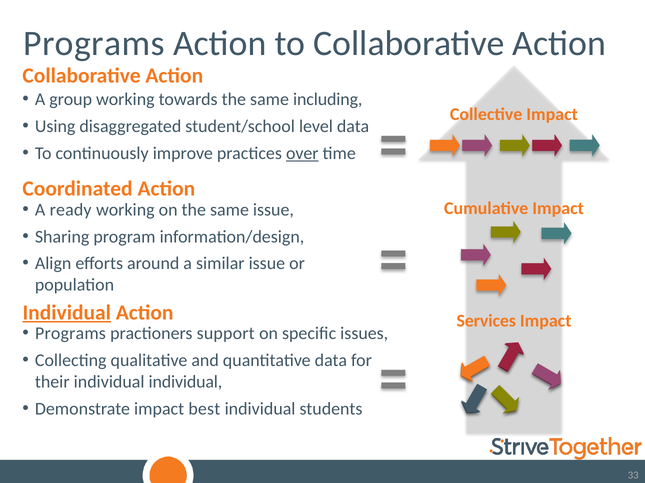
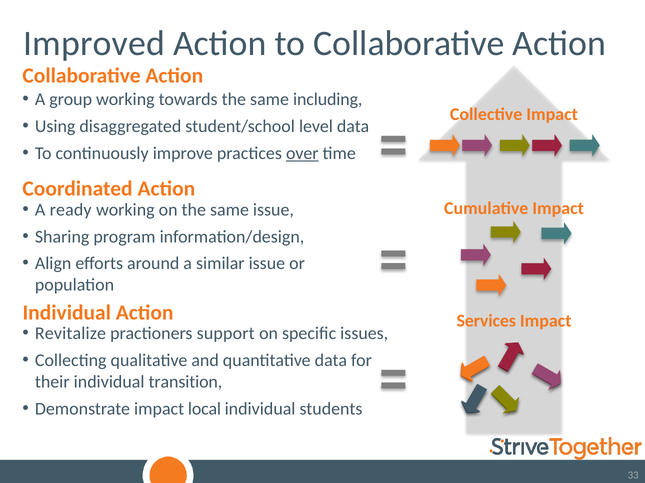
Programs: Programs -> Improved (94, 43)
Individual underline: present -> none (67, 313)
Programs: Programs -> Revitalize (71, 334)
individual individual: individual -> transition (185, 382)
best: best -> local (205, 409)
